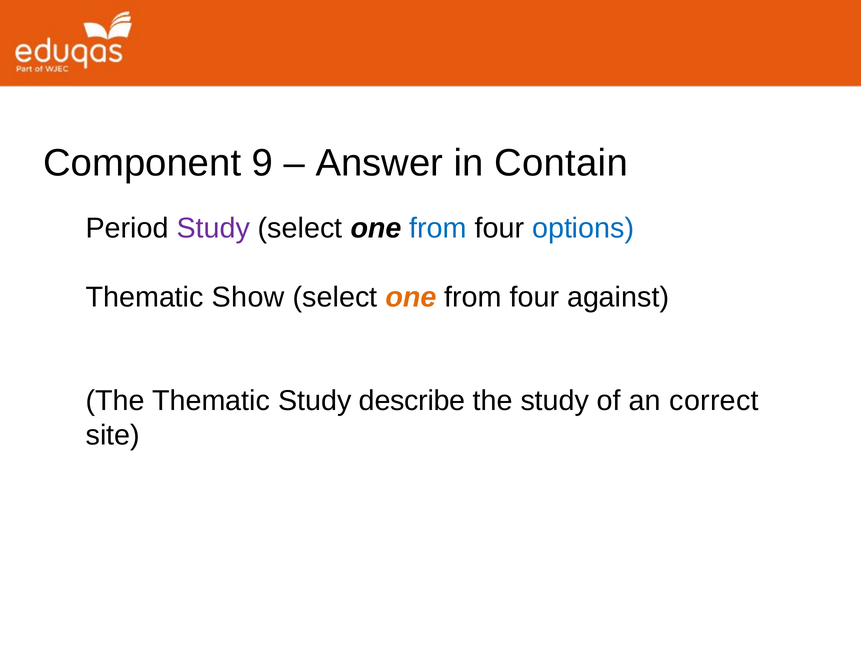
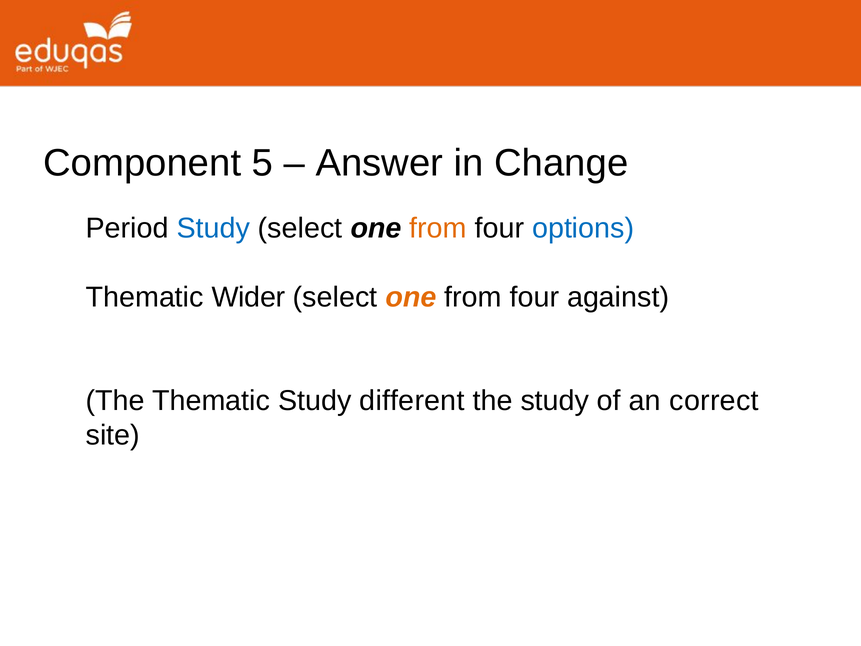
9: 9 -> 5 (262, 163)
Contain: Contain -> Change (561, 163)
Study colour: purple -> blue (213, 228)
from colour: blue -> orange (438, 228)
Show: Show -> Wider (248, 297)
describe: describe -> different (412, 401)
